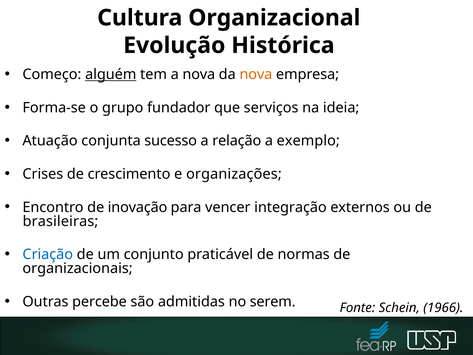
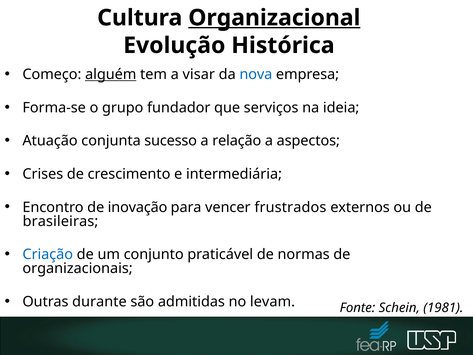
Organizacional underline: none -> present (274, 18)
a nova: nova -> visar (199, 74)
nova colour: orange -> blue (256, 74)
exemplo: exemplo -> aspectos (308, 141)
organizações: organizações -> intermediária (234, 174)
integração: integração -> frustrados (290, 207)
percebe: percebe -> durante (99, 302)
serem: serem -> levam (273, 302)
1966: 1966 -> 1981 (443, 308)
